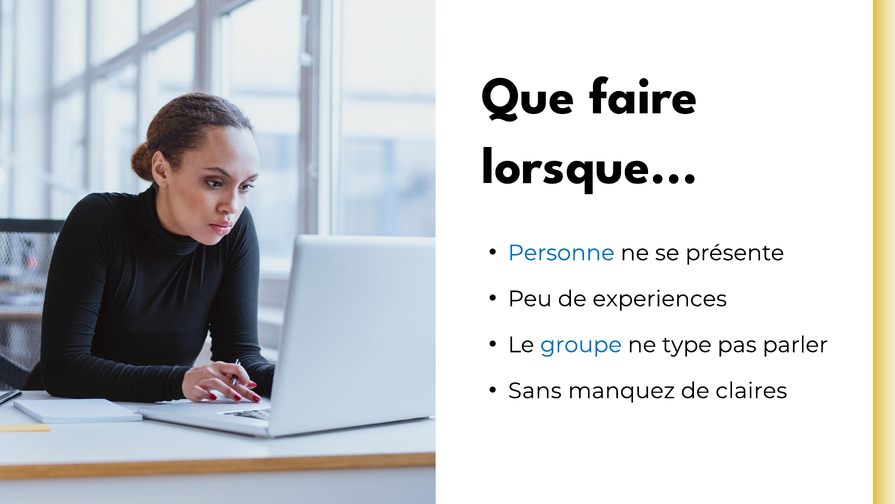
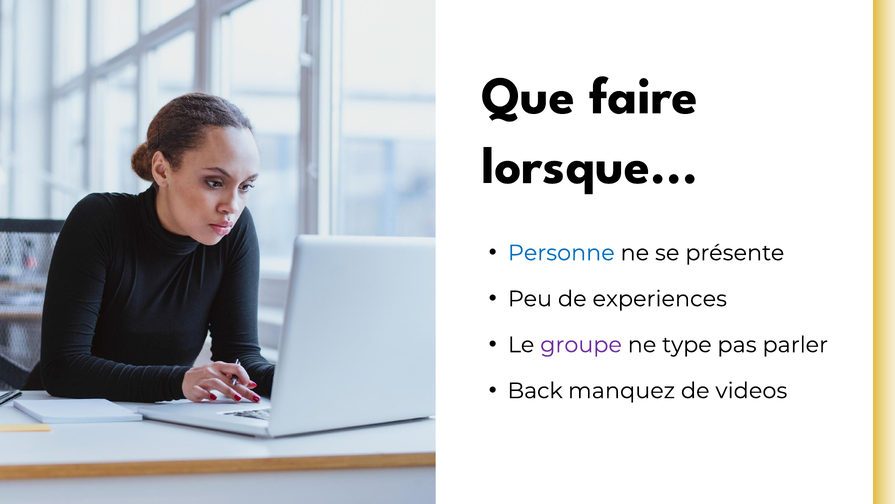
groupe colour: blue -> purple (581, 344)
Sans: Sans -> Back (535, 390)
claires: claires -> videos (751, 390)
